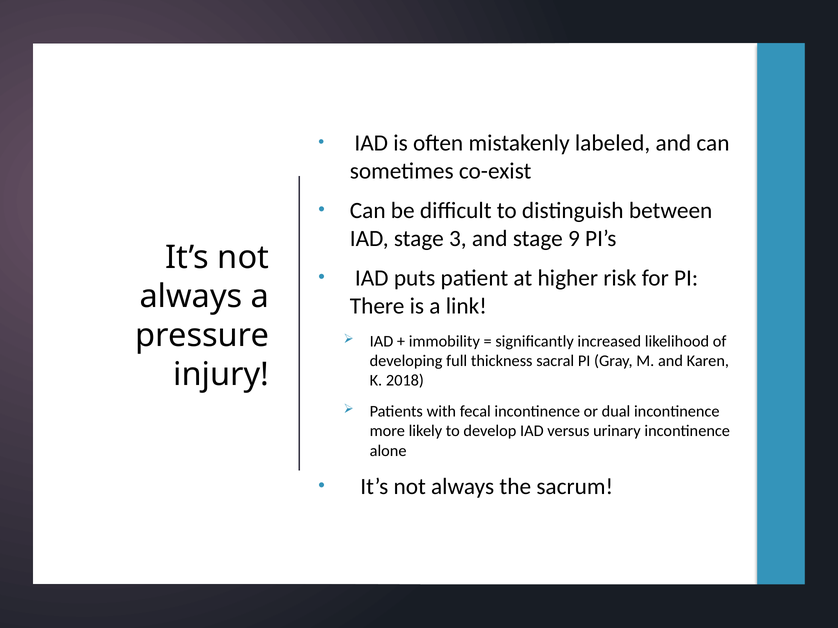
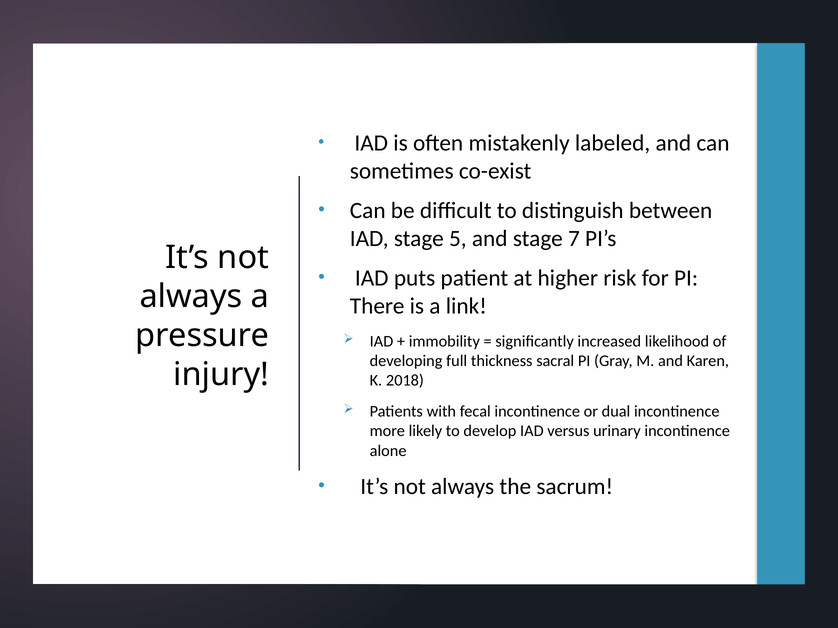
3: 3 -> 5 (458, 239)
9: 9 -> 7 (574, 239)
